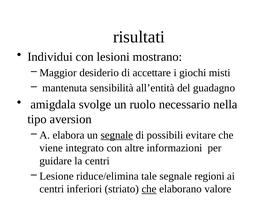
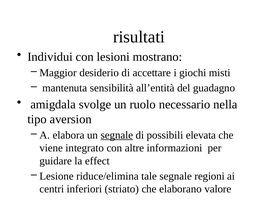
evitare: evitare -> elevata (201, 135)
la centri: centri -> effect (97, 161)
che underline: present -> none (149, 189)
